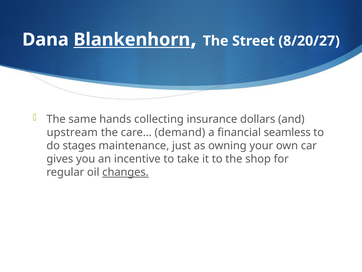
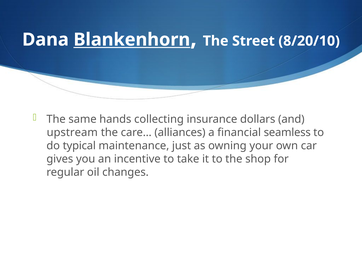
8/20/27: 8/20/27 -> 8/20/10 (309, 41)
demand: demand -> alliances (180, 132)
stages: stages -> typical (79, 145)
changes underline: present -> none (125, 172)
